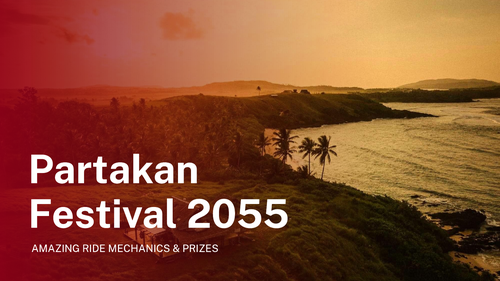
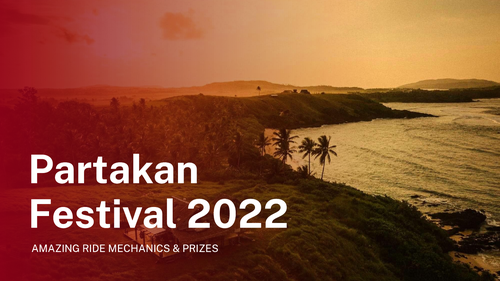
2055: 2055 -> 2022 (237, 215)
